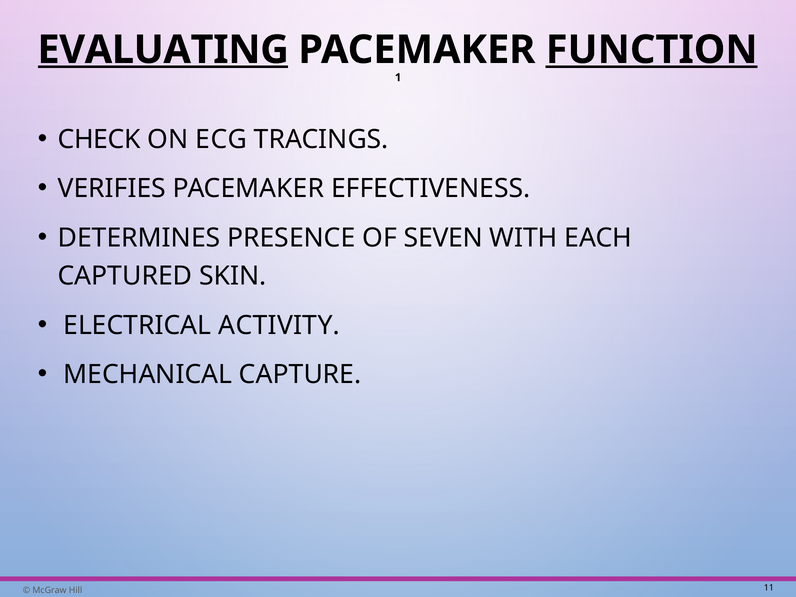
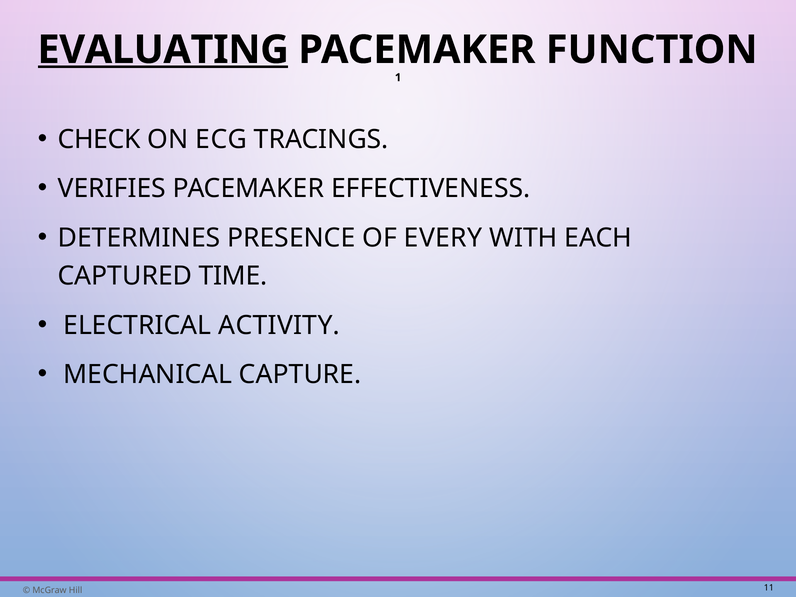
FUNCTION underline: present -> none (652, 50)
SEVEN: SEVEN -> EVERY (443, 238)
SKIN: SKIN -> TIME (233, 276)
